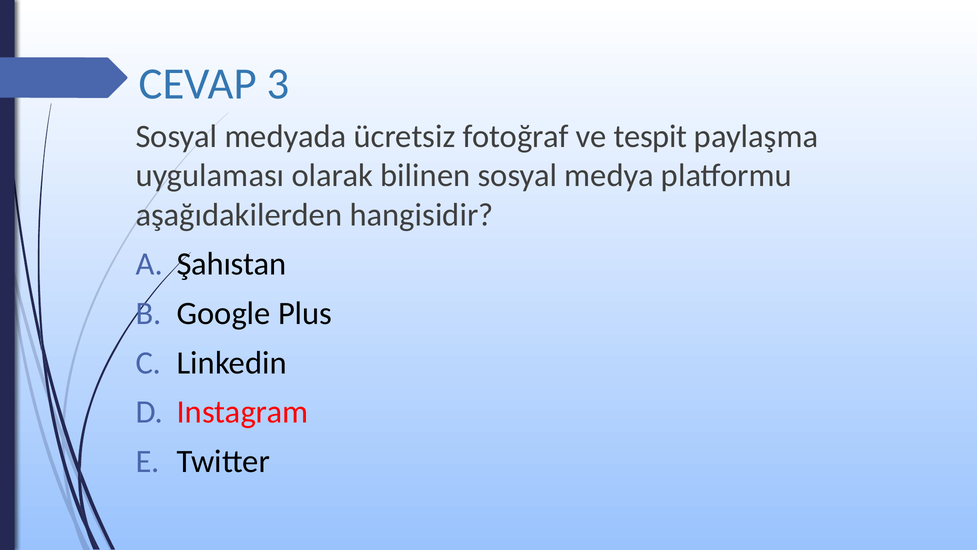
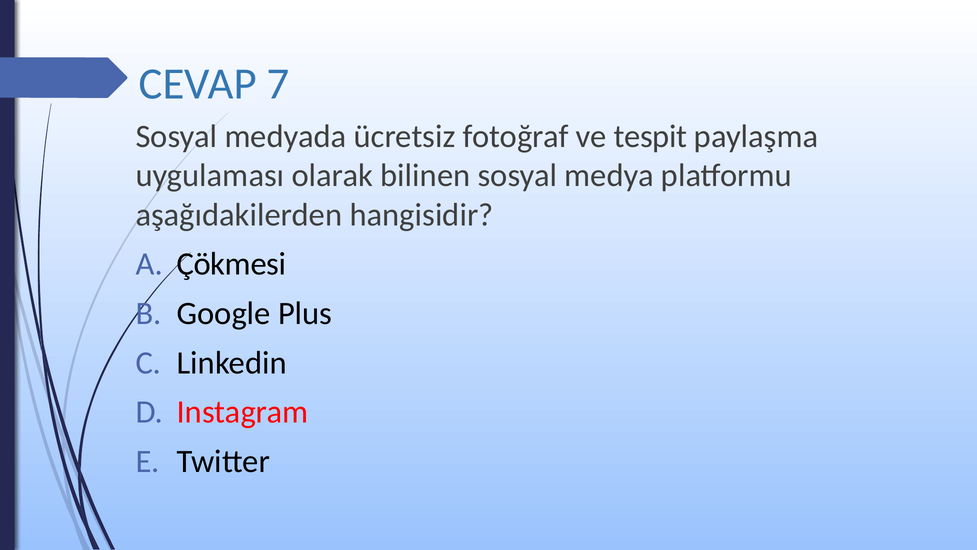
3: 3 -> 7 (278, 84)
Şahıstan: Şahıstan -> Çökmesi (231, 264)
